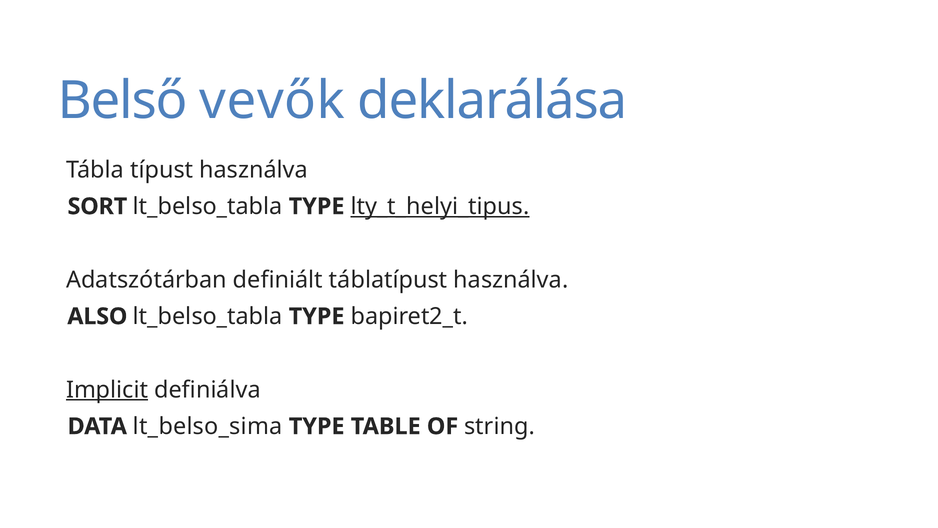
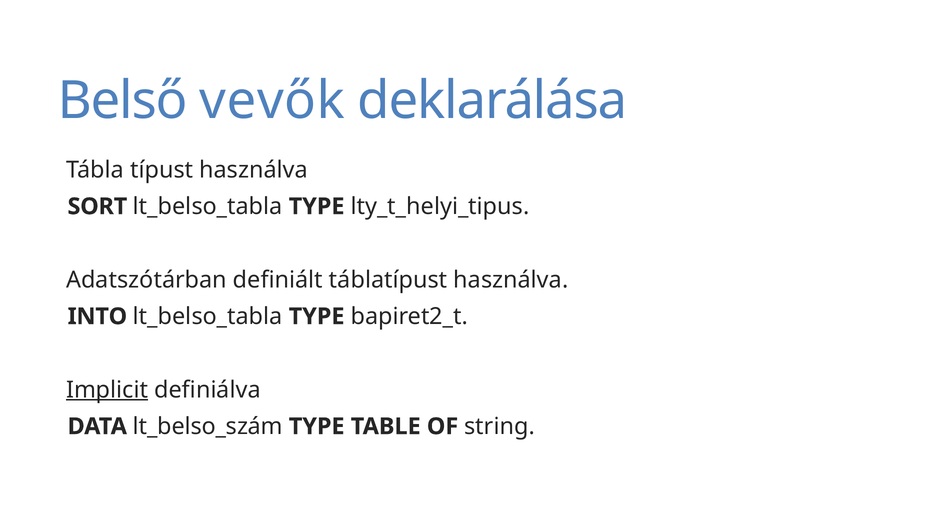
lty_t_helyi_tipus underline: present -> none (440, 206)
ALSO: ALSO -> INTO (97, 316)
lt_belso_sima: lt_belso_sima -> lt_belso_szám (208, 426)
